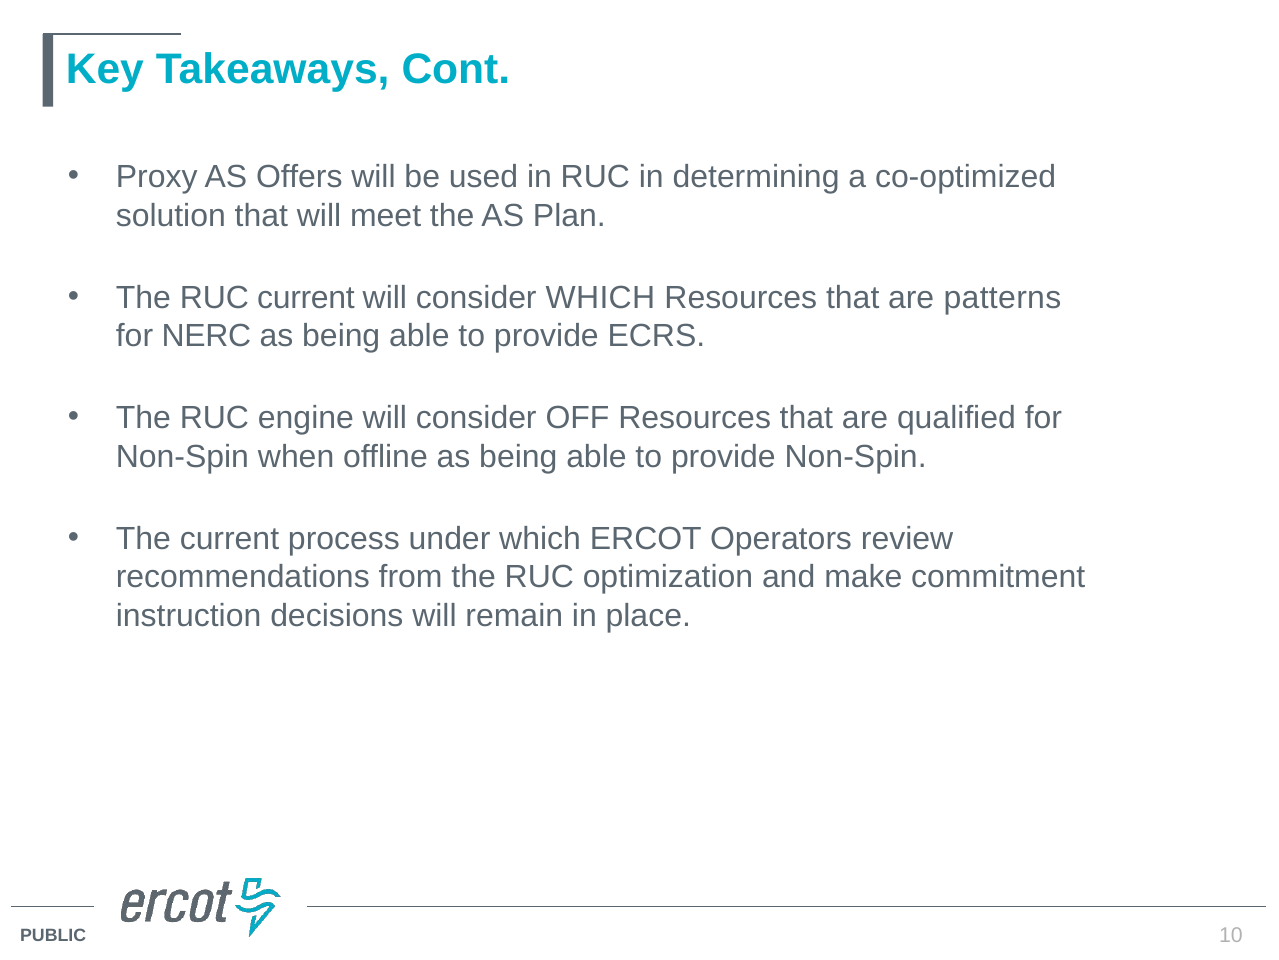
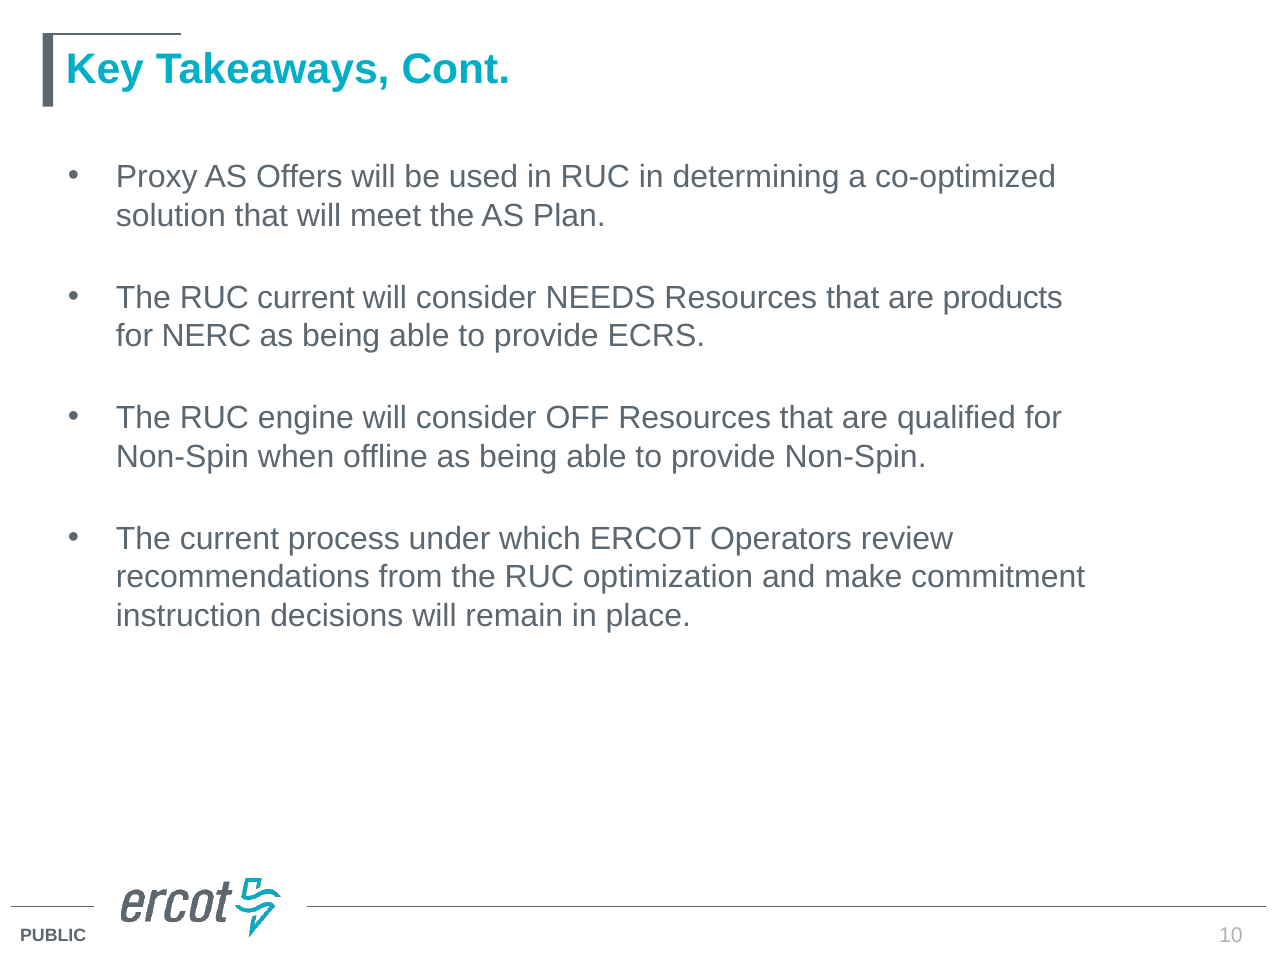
consider WHICH: WHICH -> NEEDS (601, 297)
patterns: patterns -> products (1003, 297)
